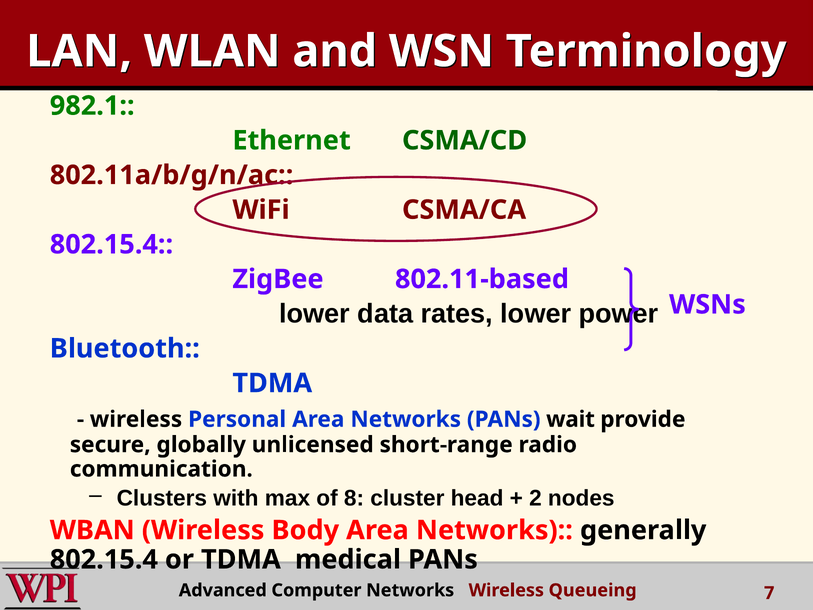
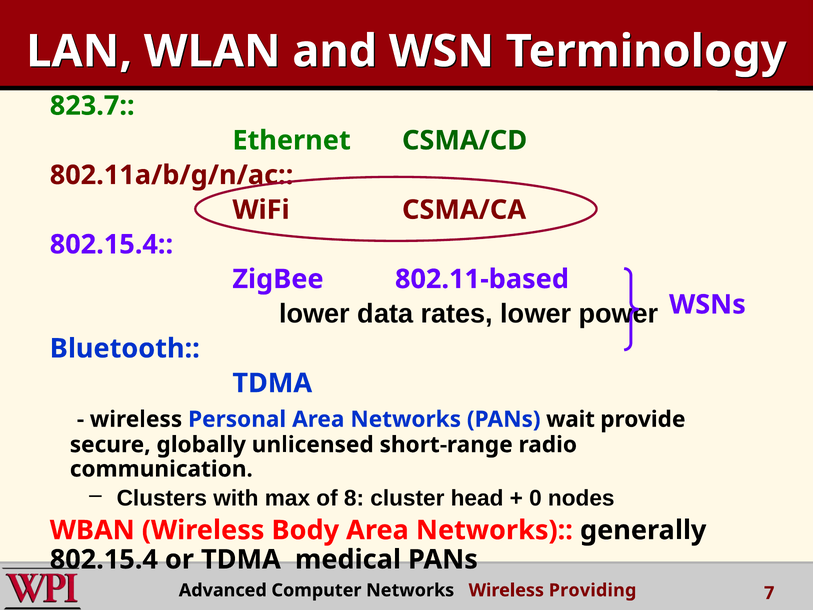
982.1: 982.1 -> 823.7 (92, 106)
2: 2 -> 0 (535, 498)
Queueing: Queueing -> Providing (593, 590)
